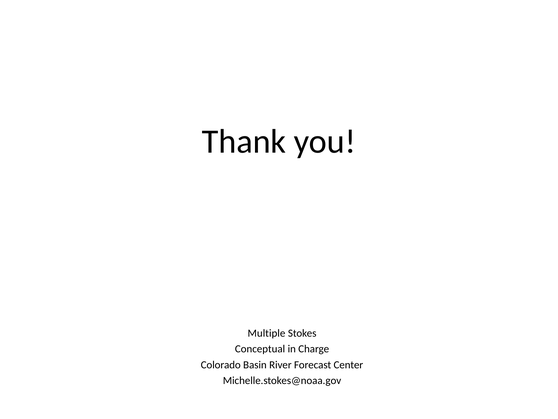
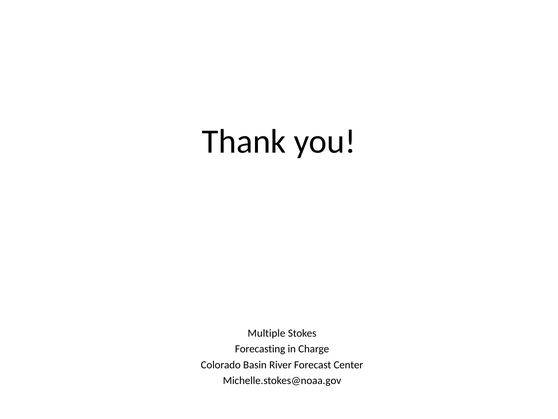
Conceptual: Conceptual -> Forecasting (260, 349)
